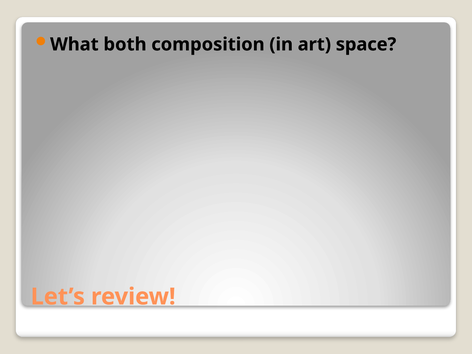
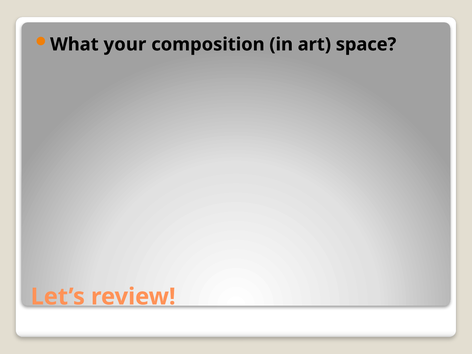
both: both -> your (125, 44)
